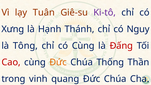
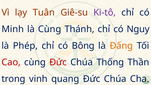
Xưng: Xưng -> Minh (13, 29)
là Hạnh: Hạnh -> Cùng (50, 29)
Tông: Tông -> Phép (25, 46)
có Cùng: Cùng -> Bông (83, 46)
Đấng colour: red -> orange (121, 46)
Đức colour: orange -> red (58, 62)
